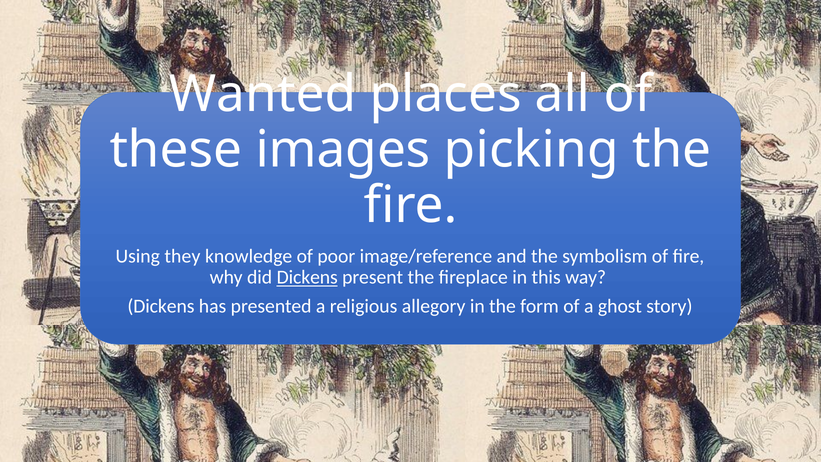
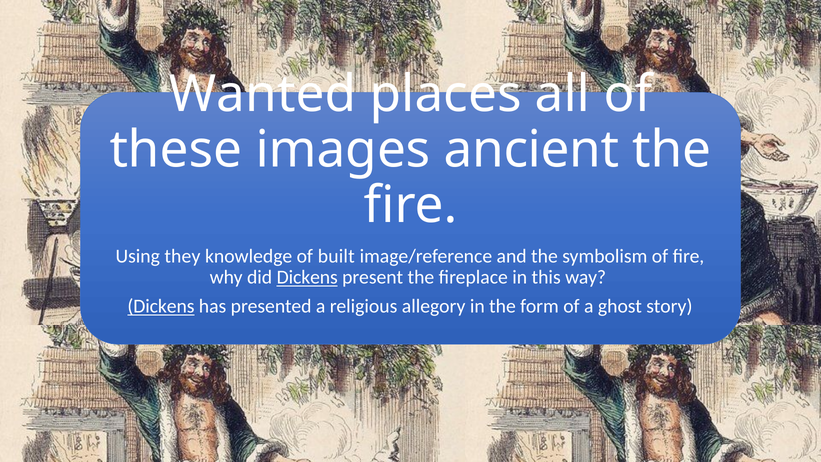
picking: picking -> ancient (532, 150)
poor: poor -> built (336, 256)
Dickens underline: none -> present (161, 306)
